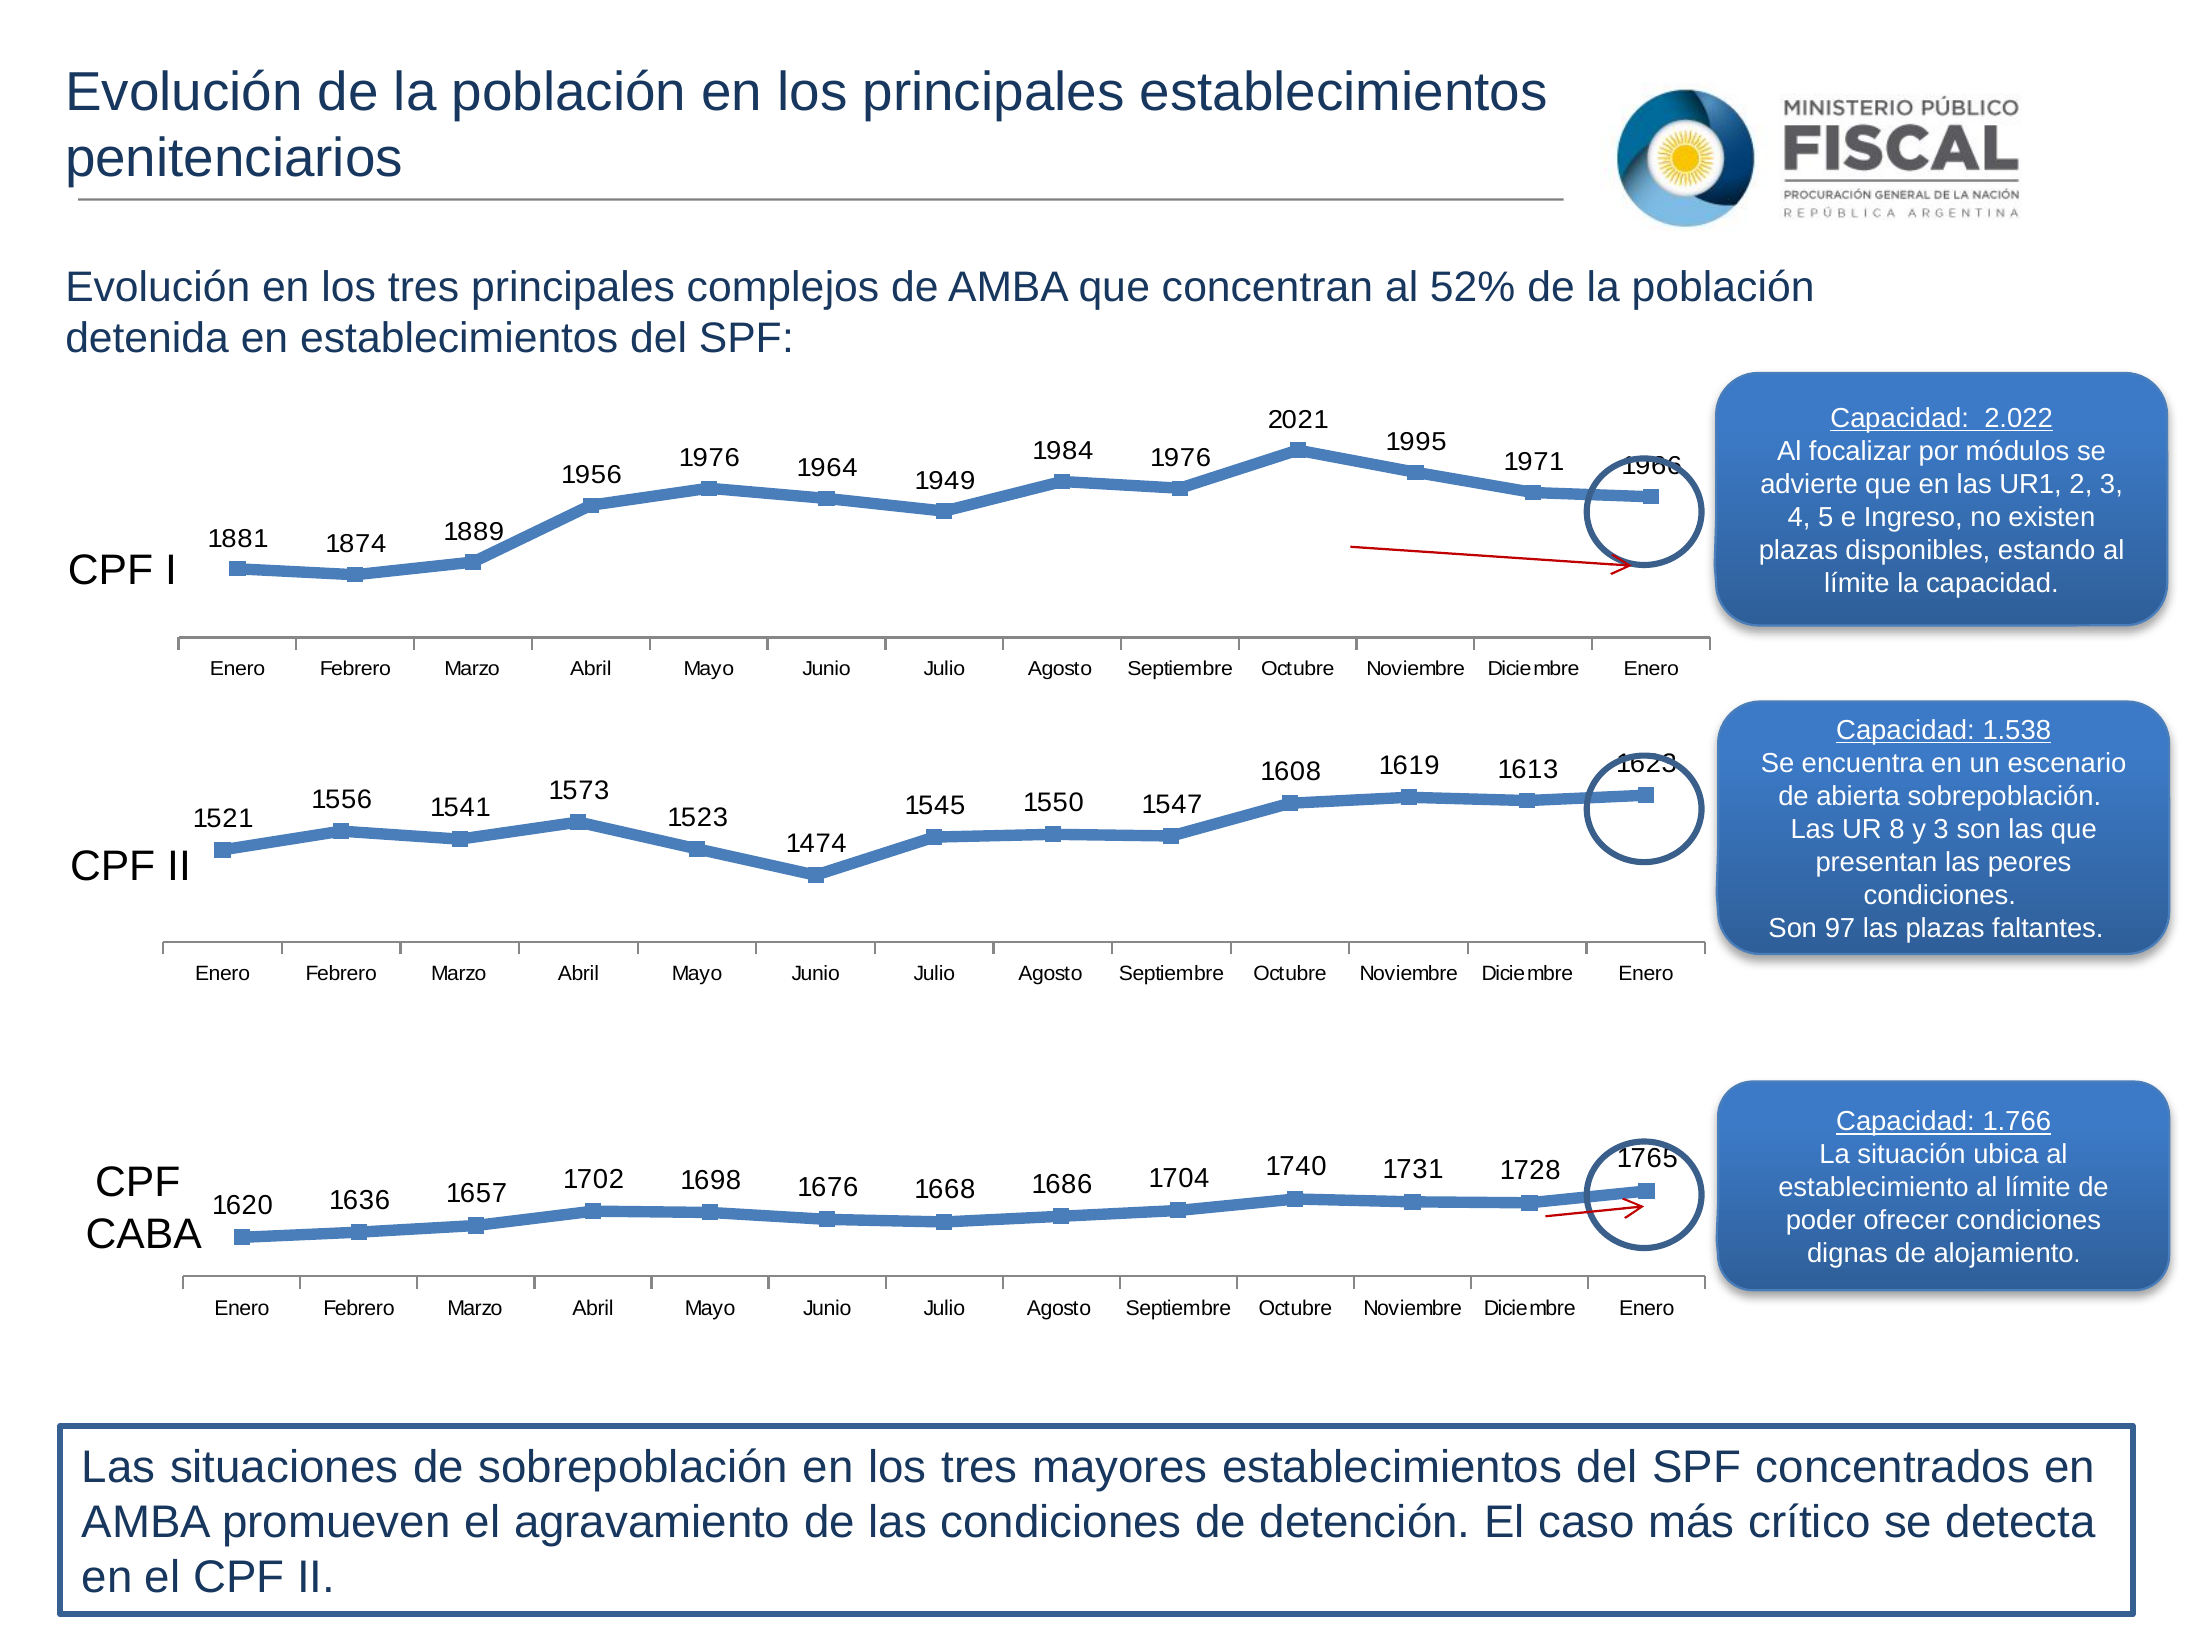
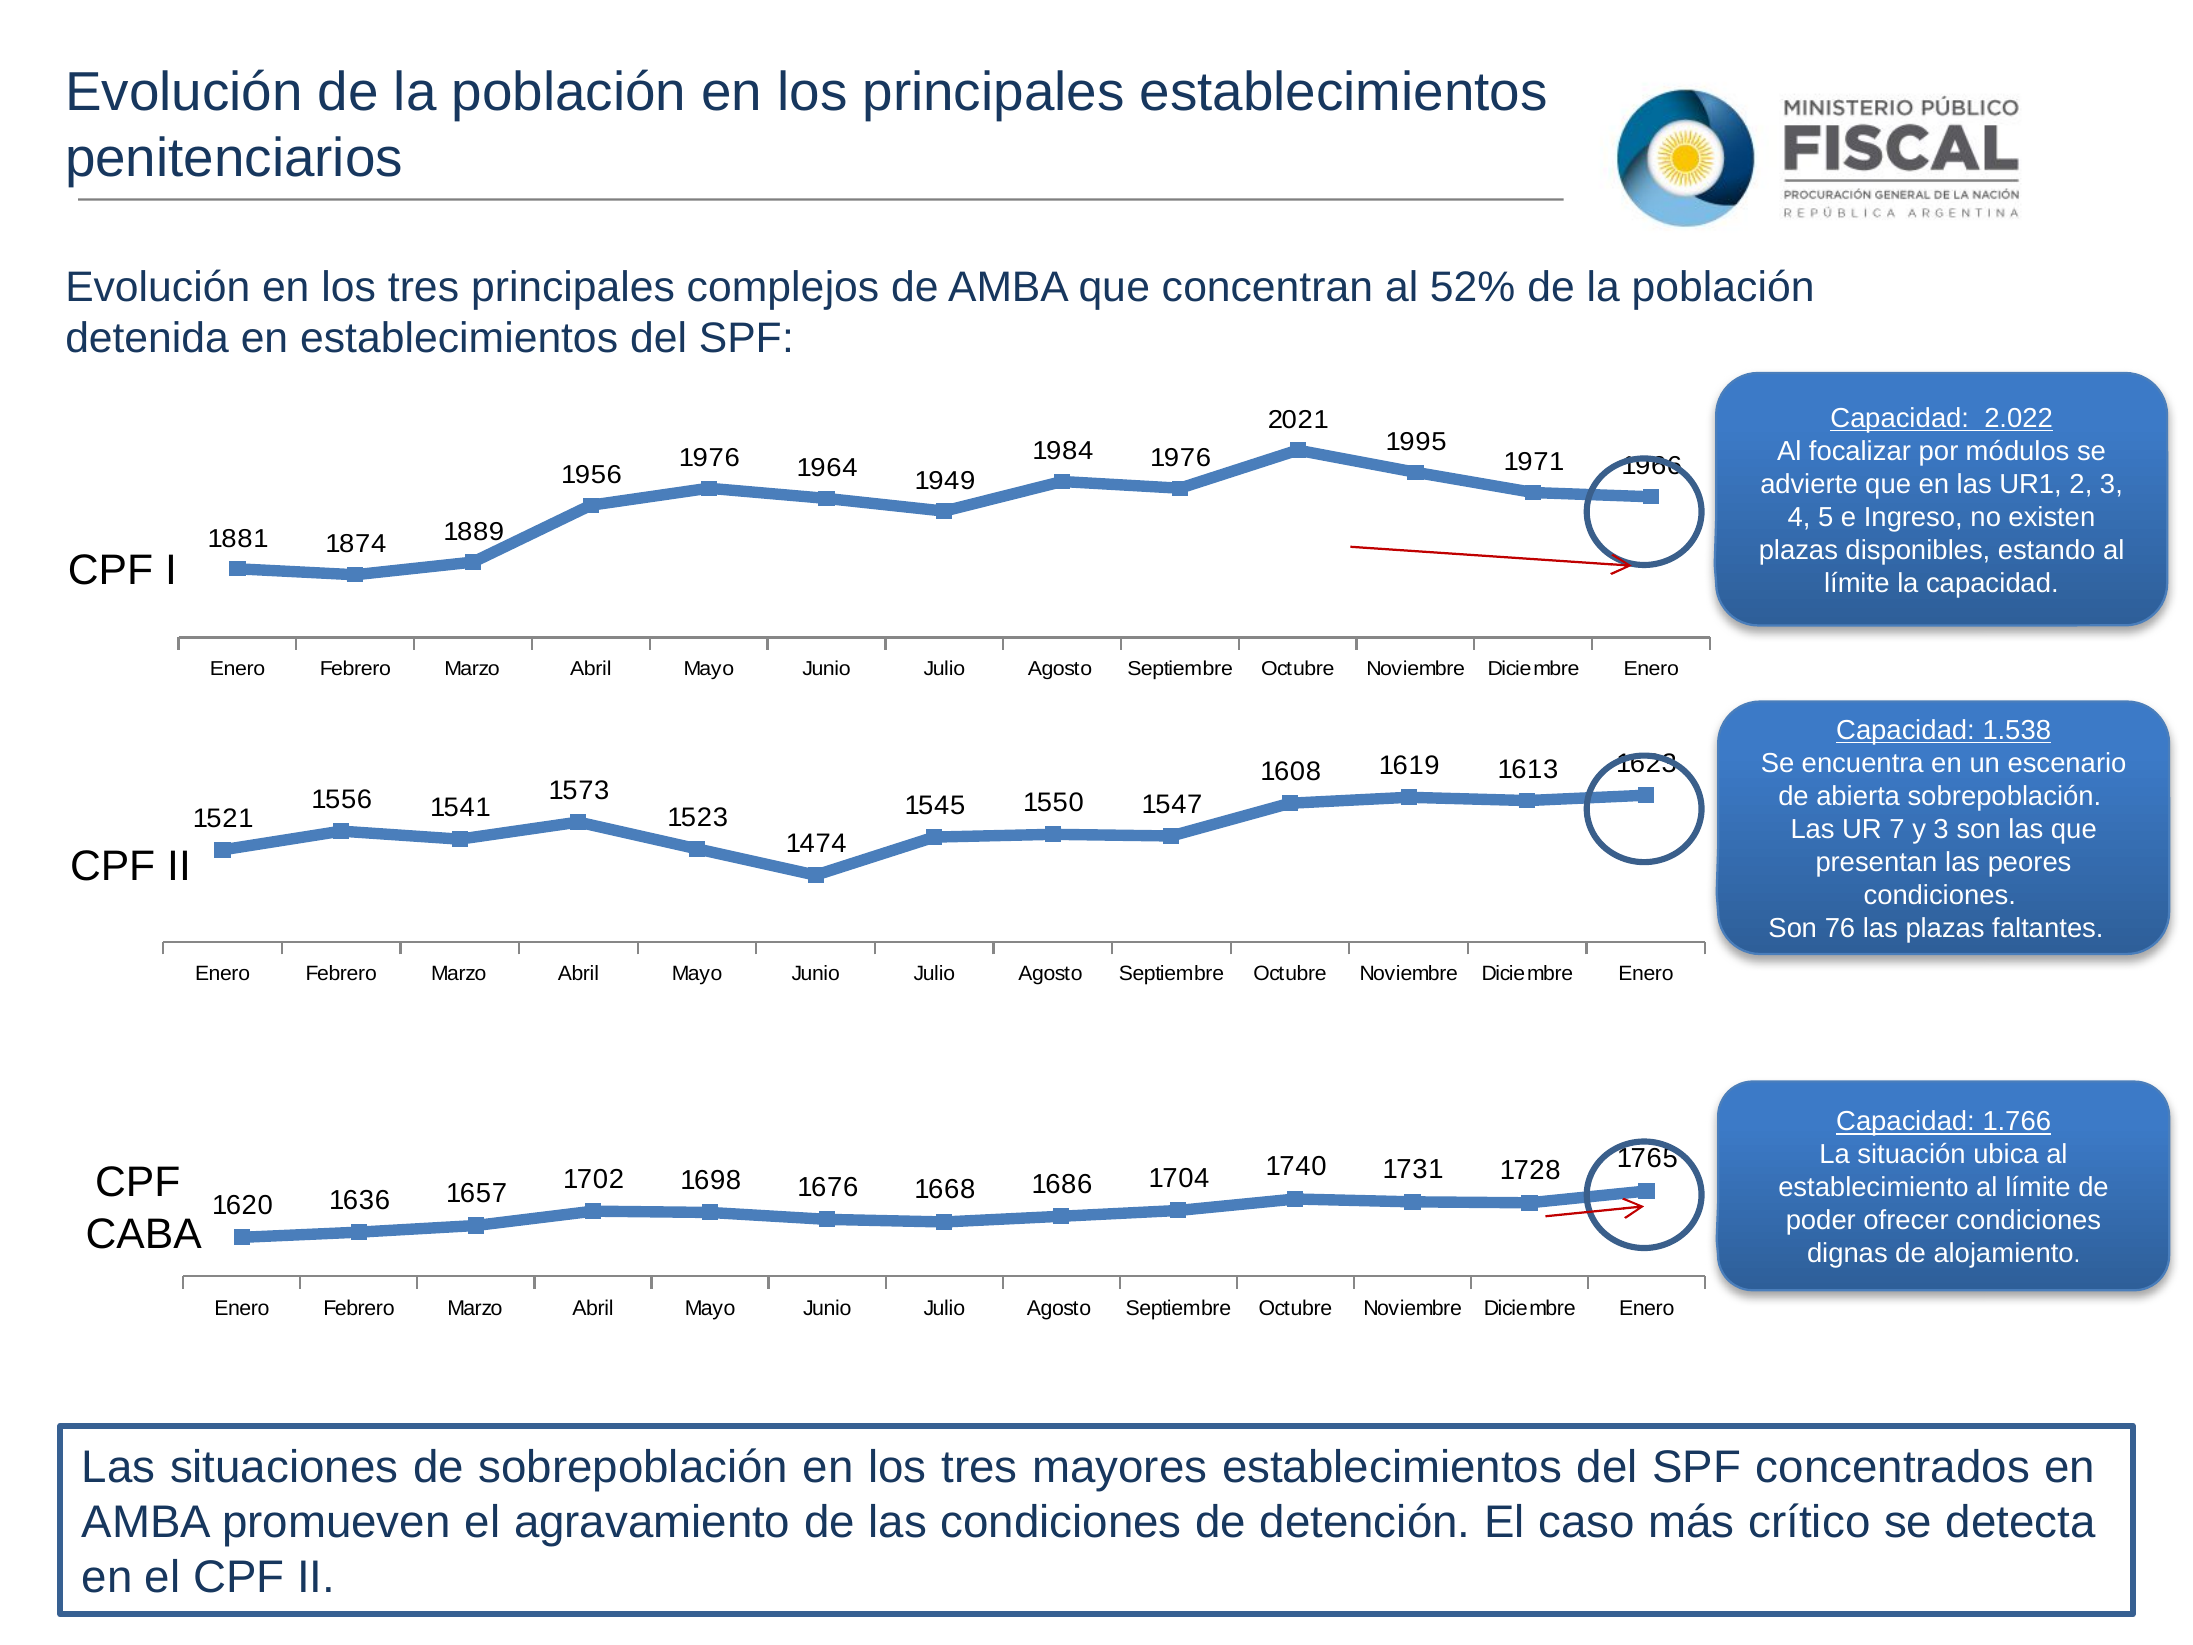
8: 8 -> 7 (1897, 829)
97: 97 -> 76 (1840, 928)
